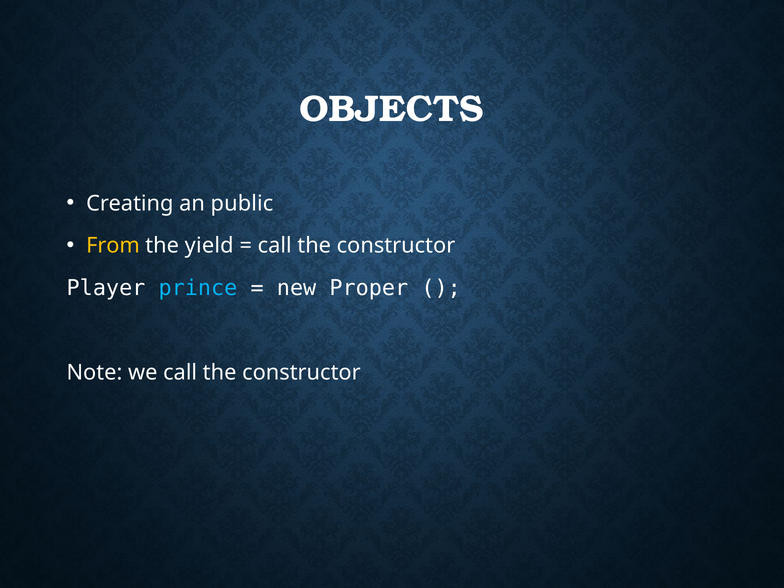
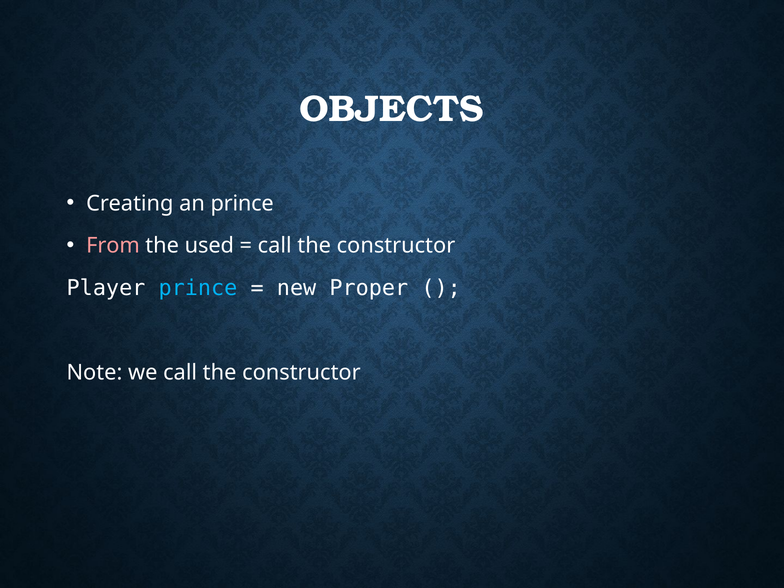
an public: public -> prince (242, 203)
From colour: yellow -> pink (113, 246)
yield: yield -> used (209, 246)
